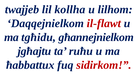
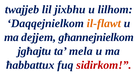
kollha: kollha -> jixbhu (70, 10)
il-flawt colour: red -> orange (104, 23)
tgħidu: tgħidu -> dejjem (39, 37)
ruħu: ruħu -> mela (81, 51)
